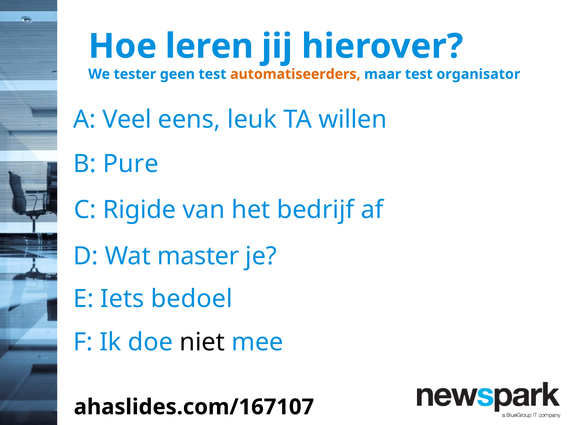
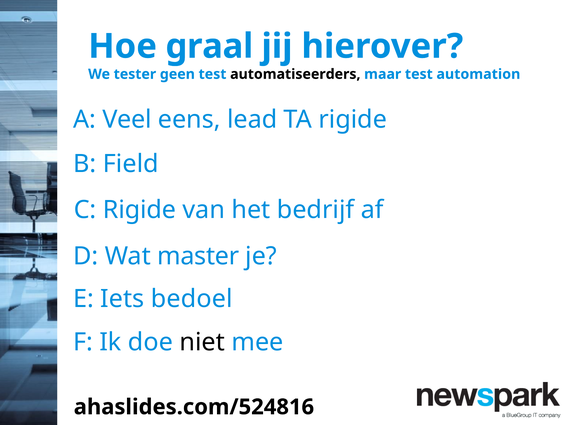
leren: leren -> graal (209, 46)
automatiseerders colour: orange -> black (295, 74)
organisator: organisator -> automation (478, 74)
leuk: leuk -> lead (252, 120)
TA willen: willen -> rigide (353, 120)
Pure: Pure -> Field (131, 164)
ahaslides.com/167107: ahaslides.com/167107 -> ahaslides.com/524816 (194, 407)
